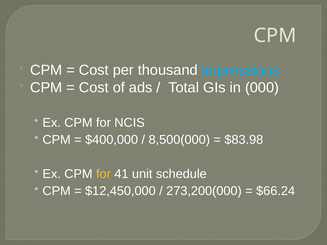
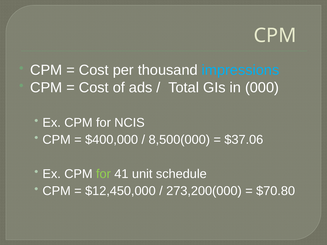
$83.98: $83.98 -> $37.06 (244, 140)
for colour: yellow -> light green (103, 174)
$66.24: $66.24 -> $70.80 (276, 191)
